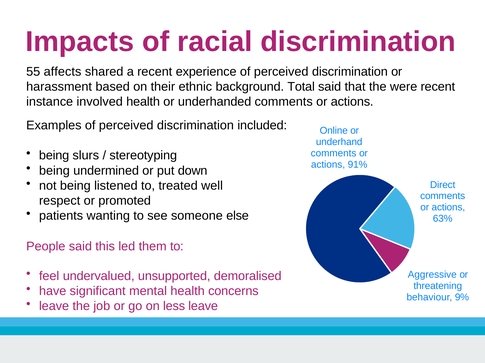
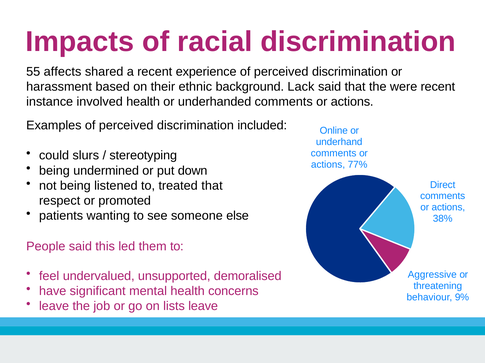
Total: Total -> Lack (301, 87)
being: being -> could (54, 156)
91%: 91% -> 77% (358, 165)
treated well: well -> that (212, 186)
63%: 63% -> 38% (443, 219)
less: less -> lists (174, 307)
